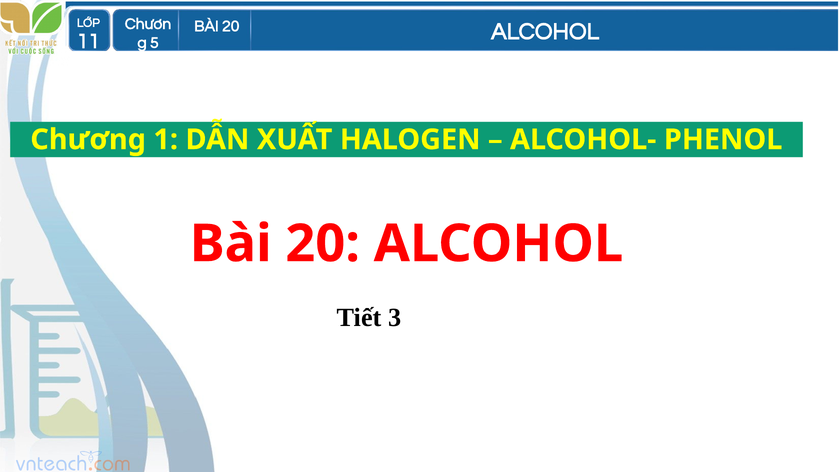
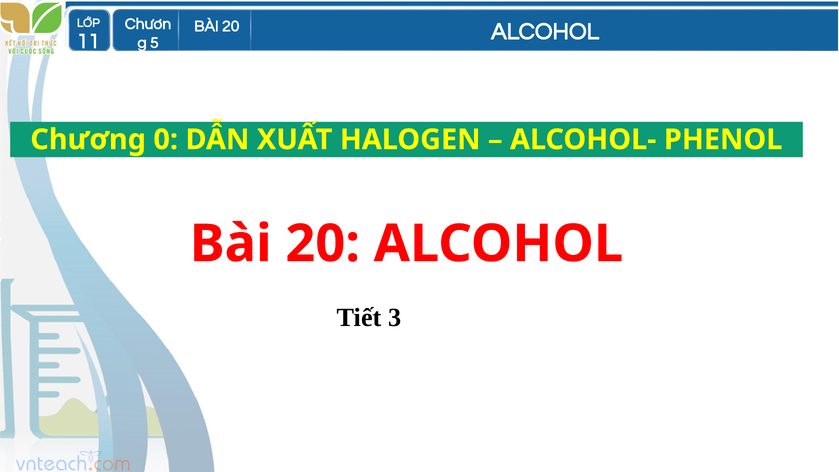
1: 1 -> 0 (166, 140)
